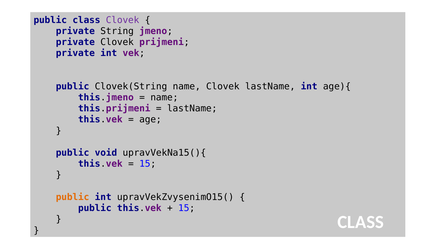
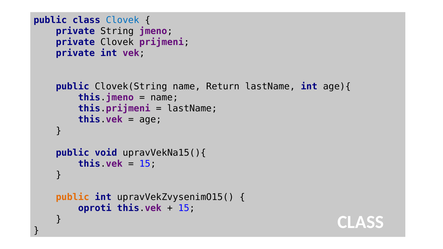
Clovek colour: purple -> blue (123, 20)
name Clovek: Clovek -> Return (223, 86)
public: public -> oproti (95, 208)
